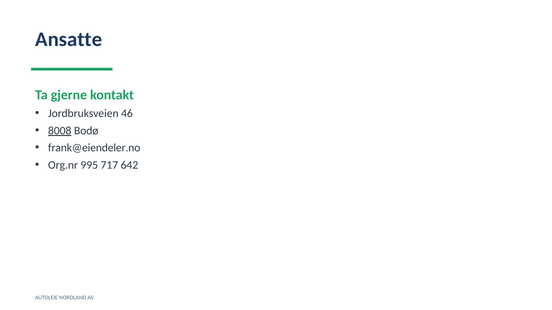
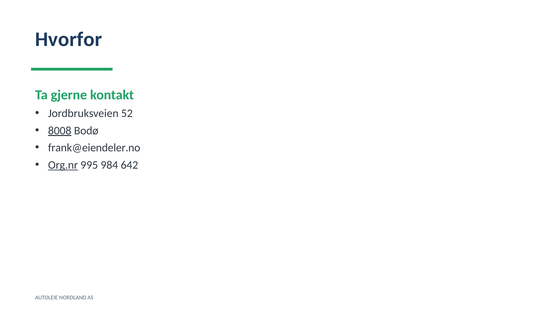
Ansatte: Ansatte -> Hvorfor (69, 39)
46: 46 -> 52 (127, 114)
Org.nr underline: none -> present (63, 165)
717: 717 -> 984 (109, 165)
